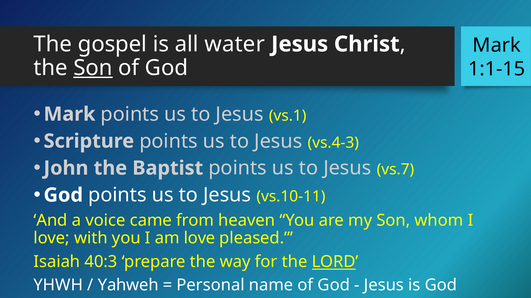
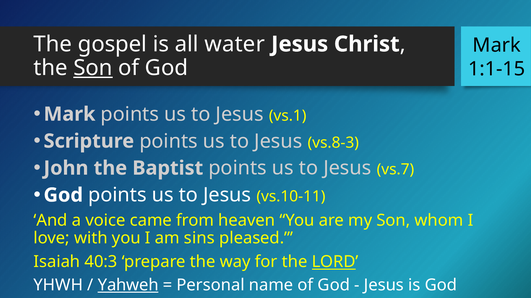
vs.4-3: vs.4-3 -> vs.8-3 (333, 143)
am love: love -> sins (199, 239)
Yahweh underline: none -> present (128, 286)
